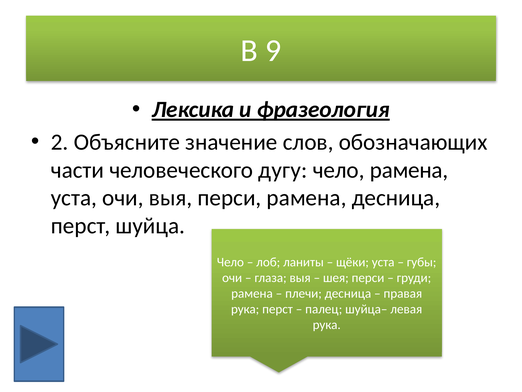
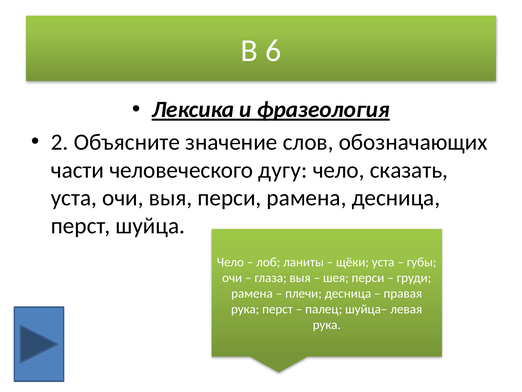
9: 9 -> 6 (273, 51)
чело рамена: рамена -> сказать (409, 170)
